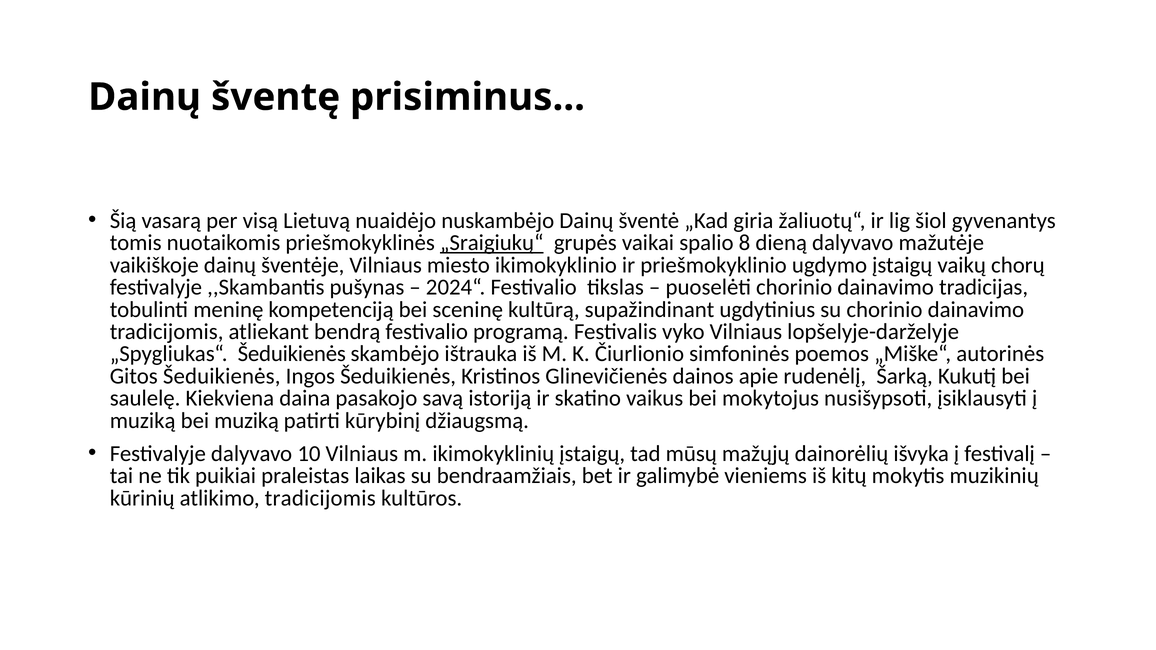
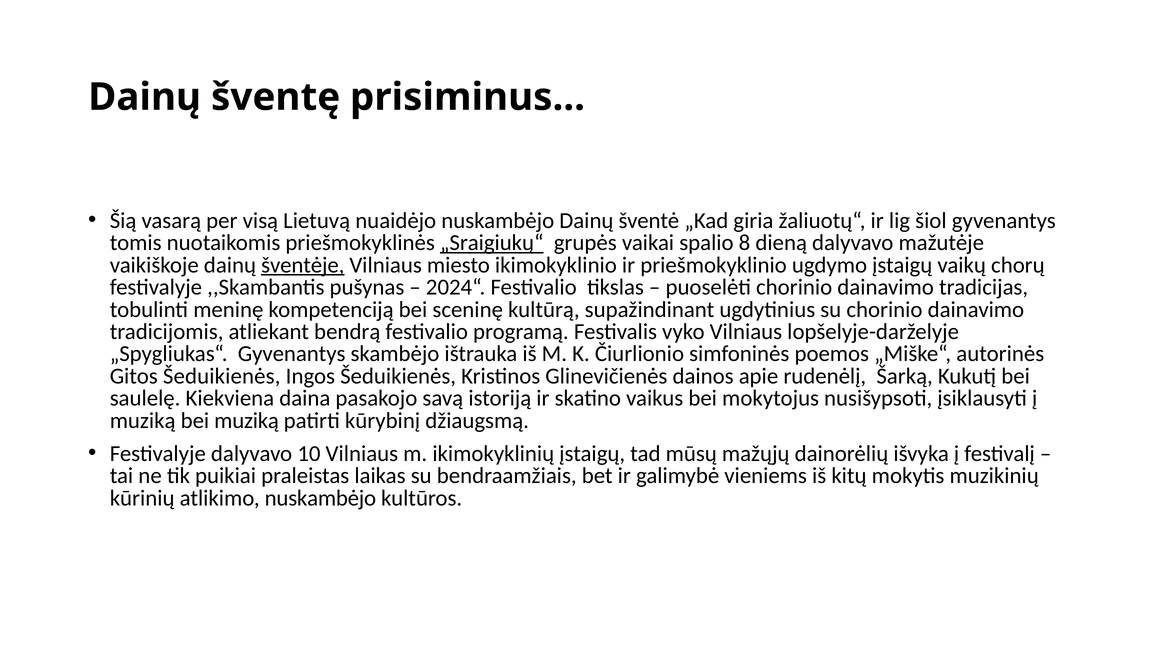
šventėje underline: none -> present (303, 265)
„Spygliukas“ Šeduikienės: Šeduikienės -> Gyvenantys (292, 354)
atlikimo tradicijomis: tradicijomis -> nuskambėjo (320, 498)
